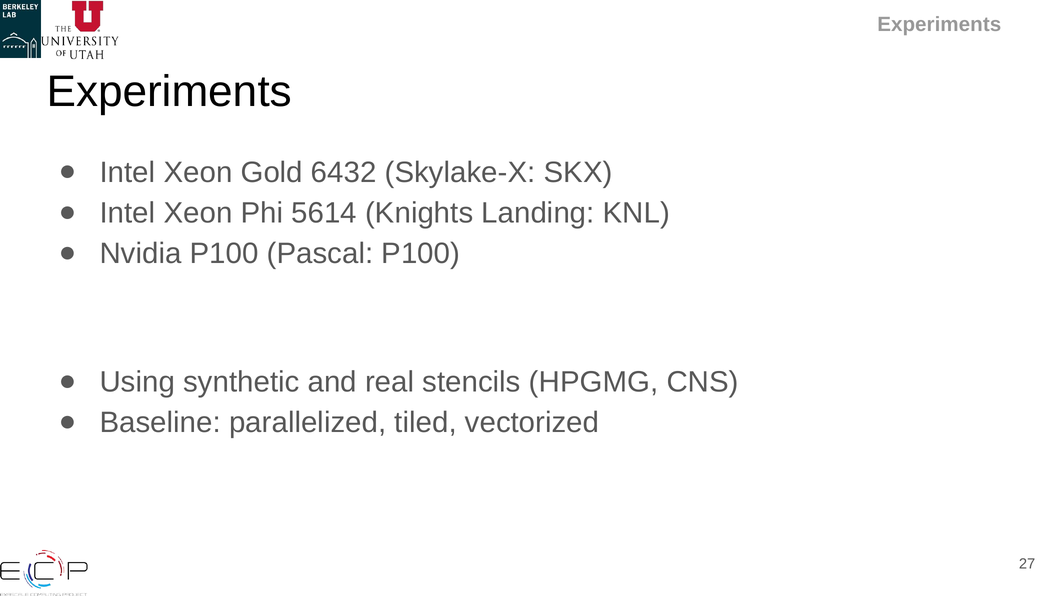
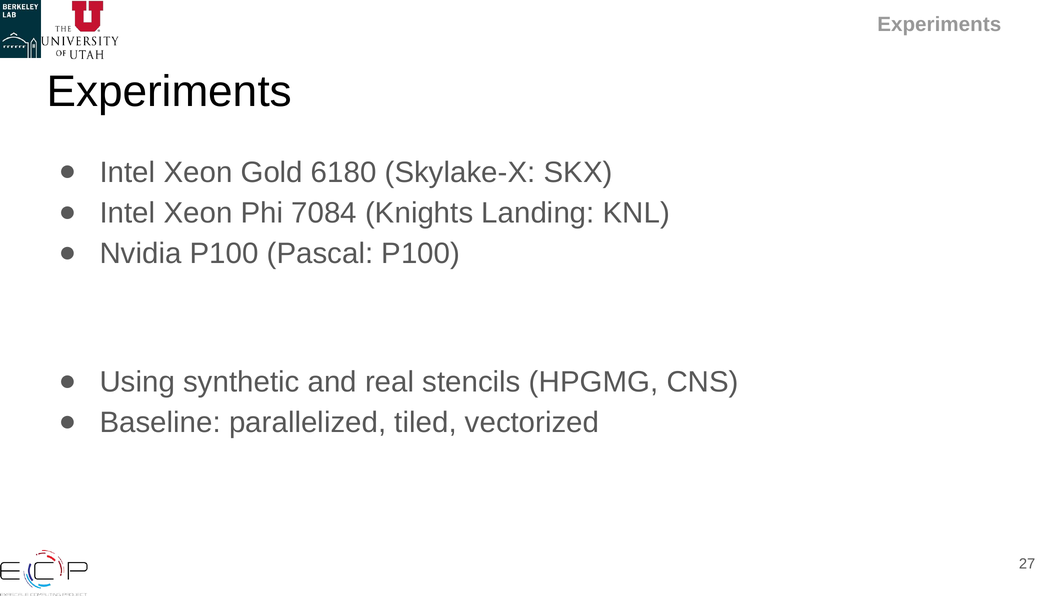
6432: 6432 -> 6180 (344, 173)
5614: 5614 -> 7084 (324, 213)
